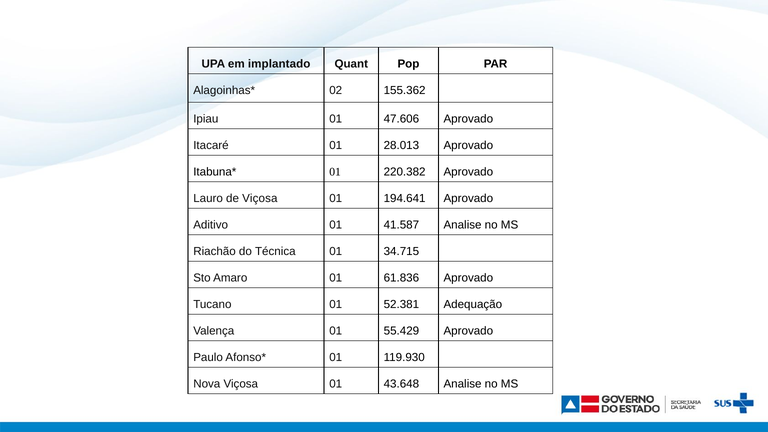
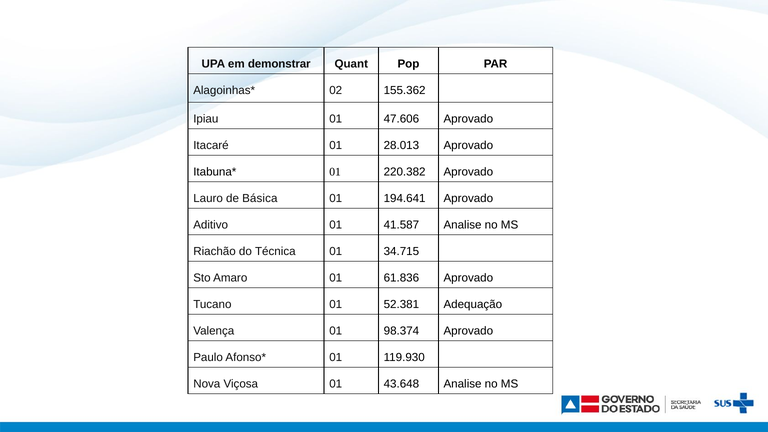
implantado: implantado -> demonstrar (279, 64)
de Viçosa: Viçosa -> Básica (260, 199)
55.429: 55.429 -> 98.374 (401, 331)
